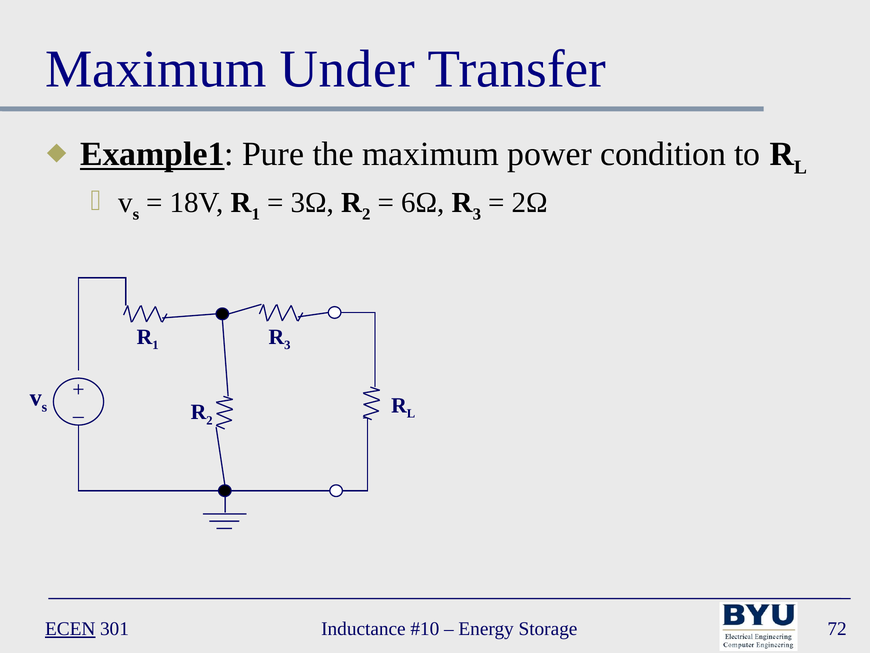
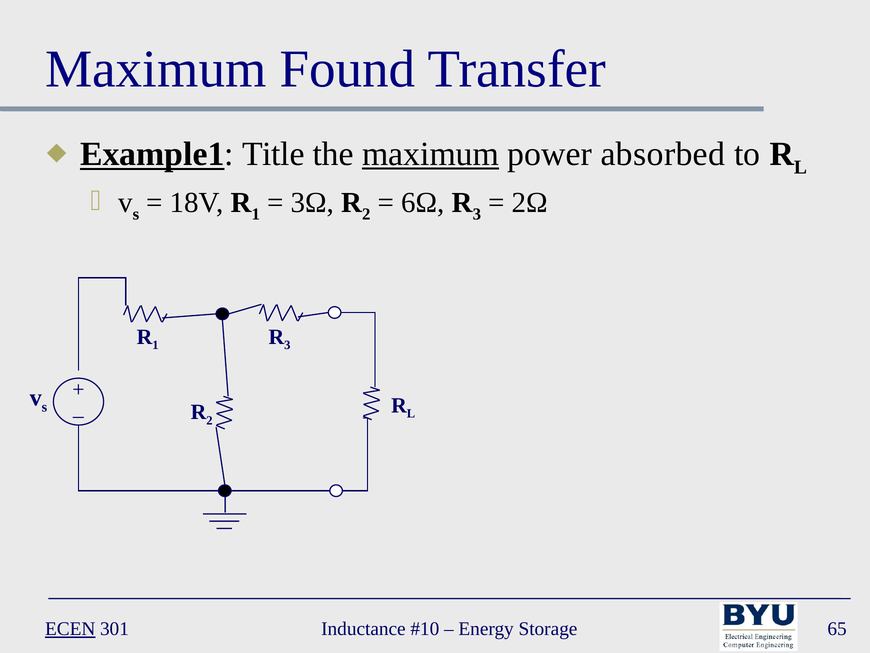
Under: Under -> Found (348, 69)
Pure: Pure -> Title (273, 154)
maximum underline: none -> present (431, 154)
condition: condition -> absorbed (663, 154)
72: 72 -> 65 (837, 628)
